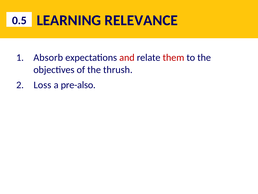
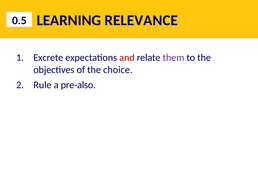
Absorb: Absorb -> Excrete (48, 58)
them colour: red -> purple (173, 58)
thrush: thrush -> choice (118, 70)
Loss: Loss -> Rule (42, 85)
